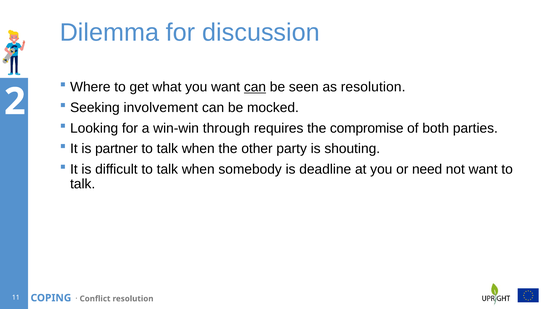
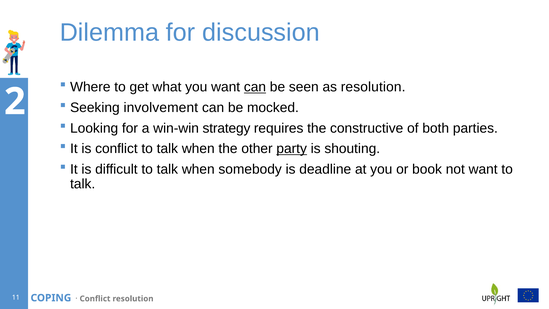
through: through -> strategy (226, 128)
compromise: compromise -> constructive (367, 128)
is partner: partner -> conflict (116, 149)
party underline: none -> present (292, 149)
need: need -> book (427, 169)
